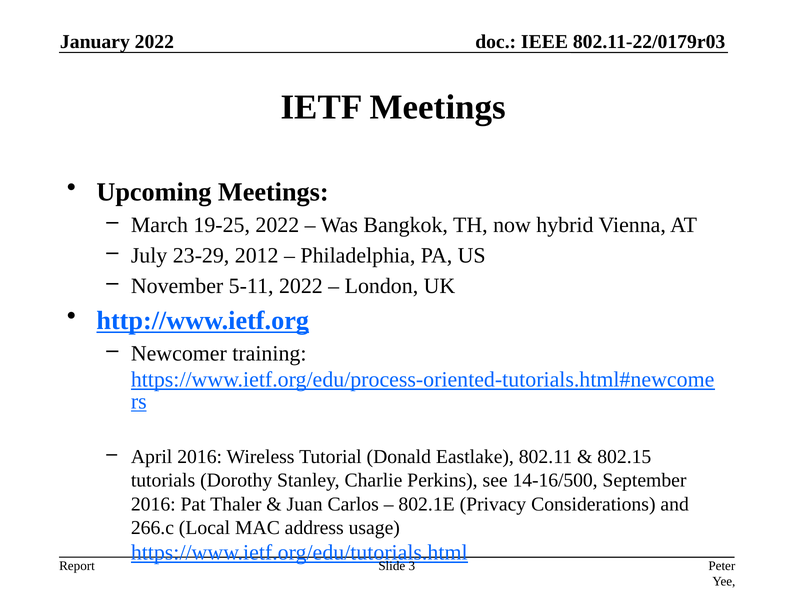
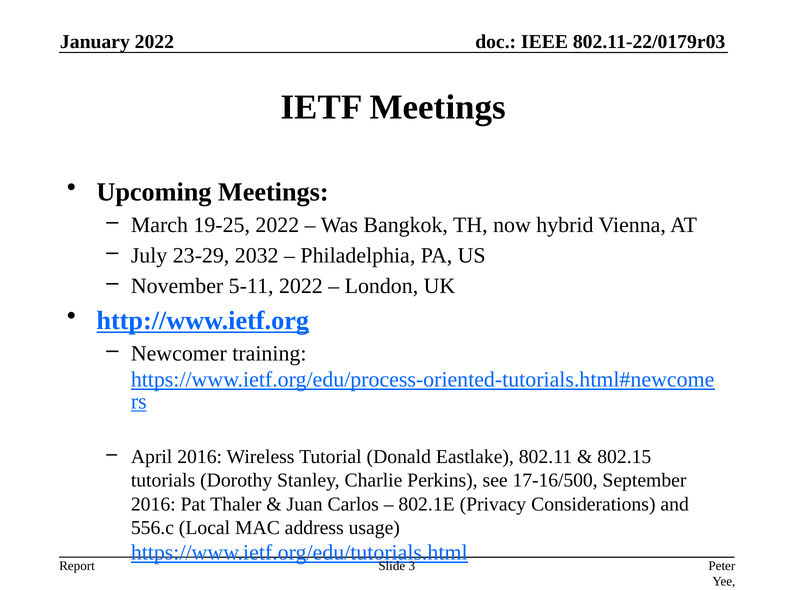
2012: 2012 -> 2032 (257, 256)
14-16/500: 14-16/500 -> 17-16/500 (555, 481)
266.c: 266.c -> 556.c (152, 528)
